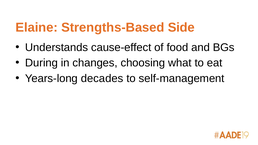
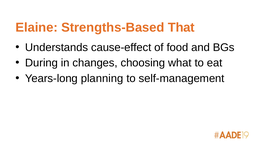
Side: Side -> That (181, 28)
decades: decades -> planning (102, 79)
